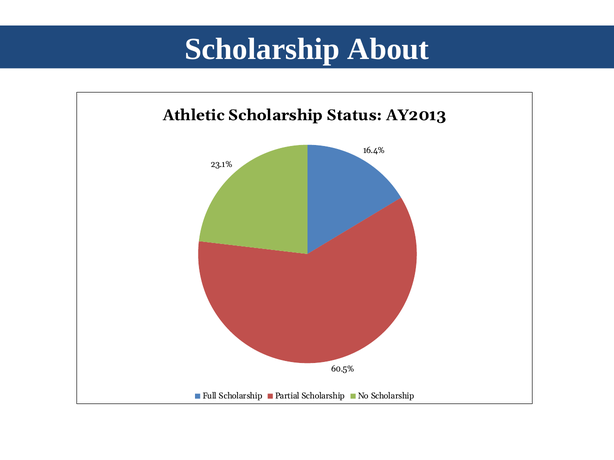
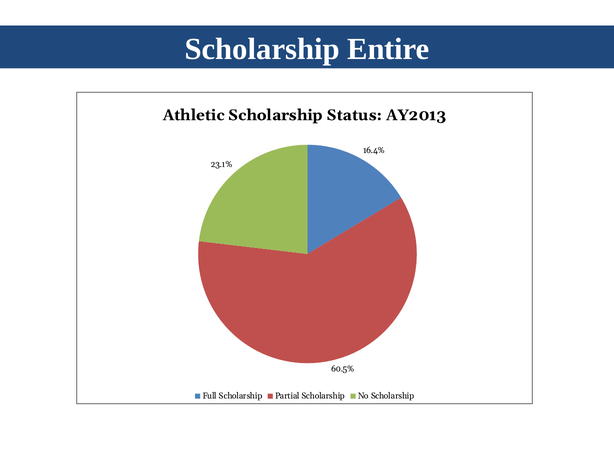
About: About -> Entire (388, 49)
